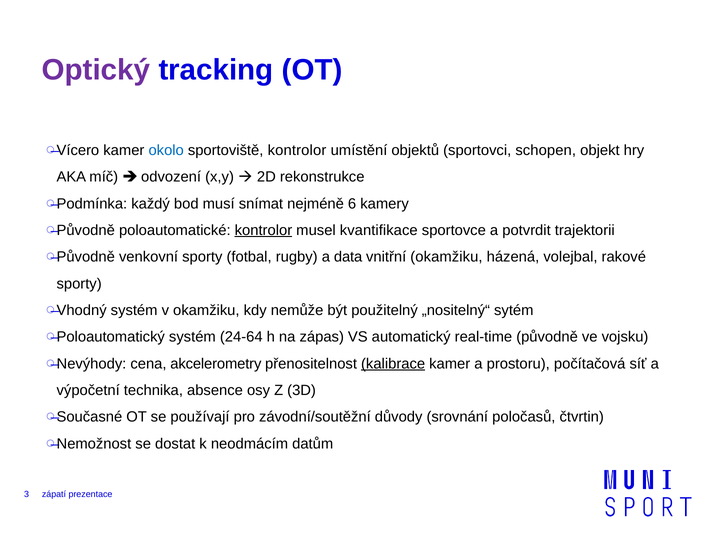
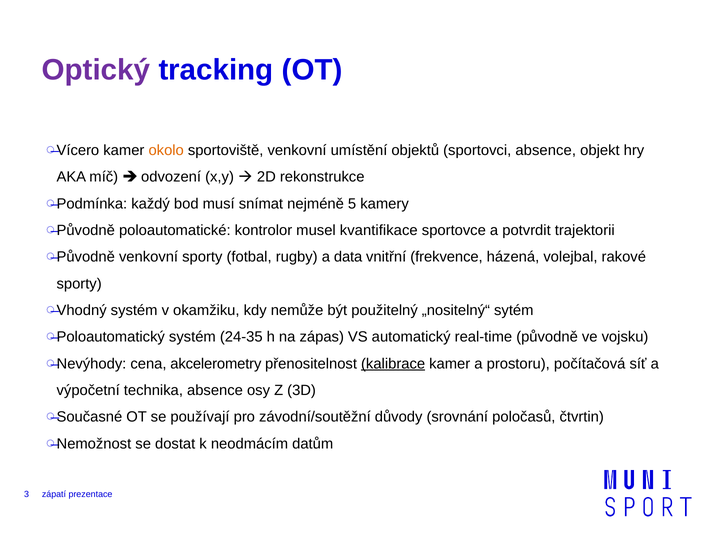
okolo colour: blue -> orange (166, 150)
sportoviště kontrolor: kontrolor -> venkovní (297, 150)
sportovci schopen: schopen -> absence (546, 150)
6: 6 -> 5 (352, 203)
kontrolor underline: present -> none (263, 230)
vnitřní okamžiku: okamžiku -> frekvence (447, 257)
24-64: 24-64 -> 24-35 (241, 337)
